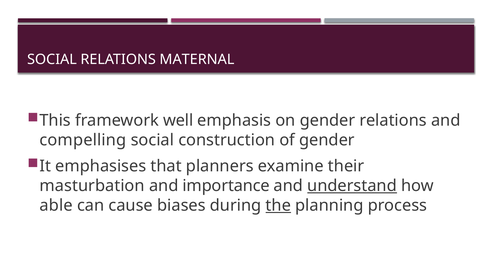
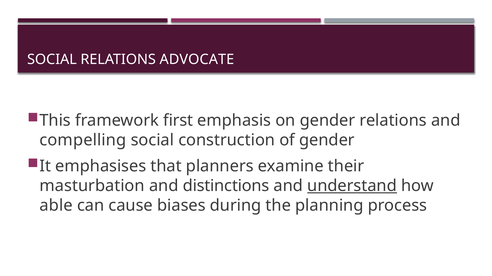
MATERNAL: MATERNAL -> ADVOCATE (197, 60)
well: well -> first (178, 121)
importance: importance -> distinctions (226, 186)
the underline: present -> none (278, 206)
